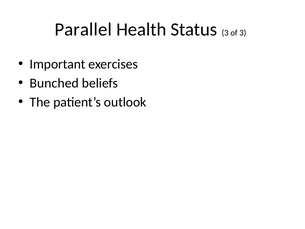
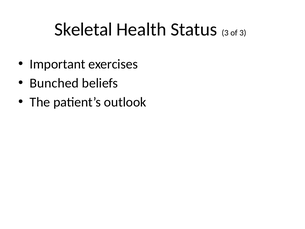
Parallel: Parallel -> Skeletal (83, 30)
